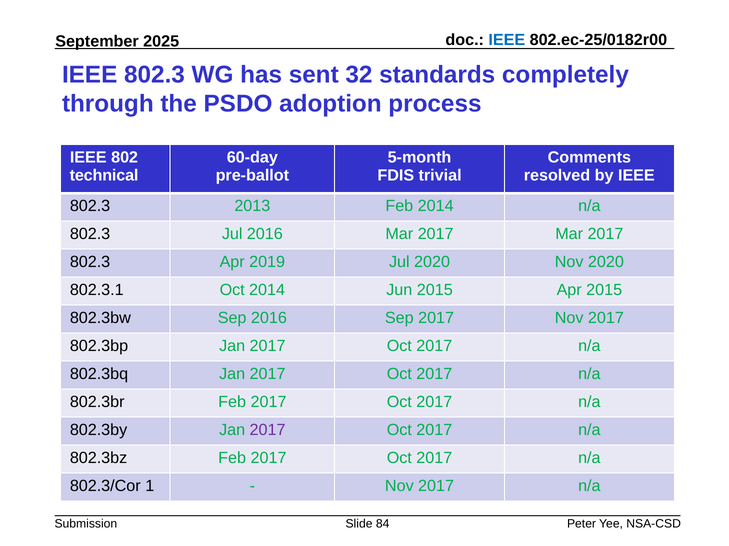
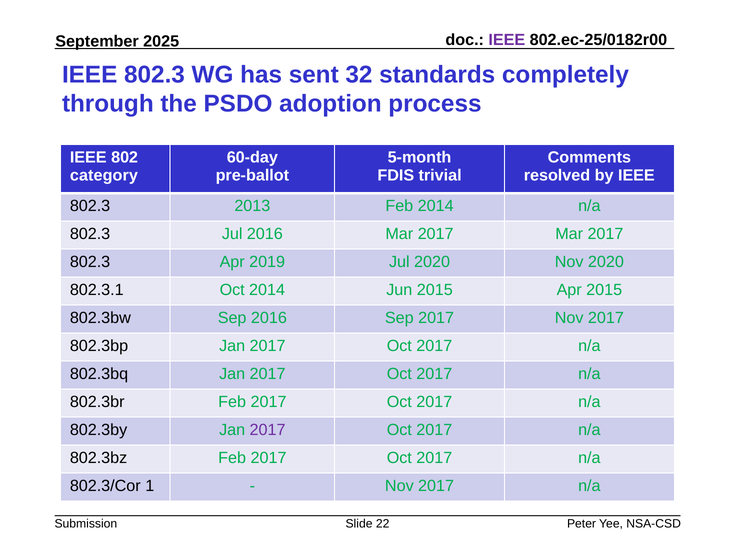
IEEE colour: blue -> purple (507, 40)
technical: technical -> category (104, 176)
84: 84 -> 22 (383, 524)
